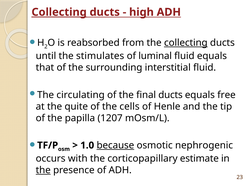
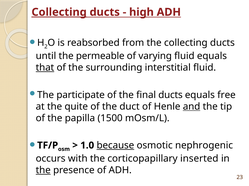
collecting underline: present -> none (186, 43)
stimulates: stimulates -> permeable (100, 56)
luminal: luminal -> varying (155, 56)
that underline: none -> present (45, 68)
circulating: circulating -> participate (81, 95)
cells: cells -> duct (130, 107)
and underline: none -> present (192, 107)
1207: 1207 -> 1500 (110, 119)
estimate: estimate -> inserted (199, 159)
